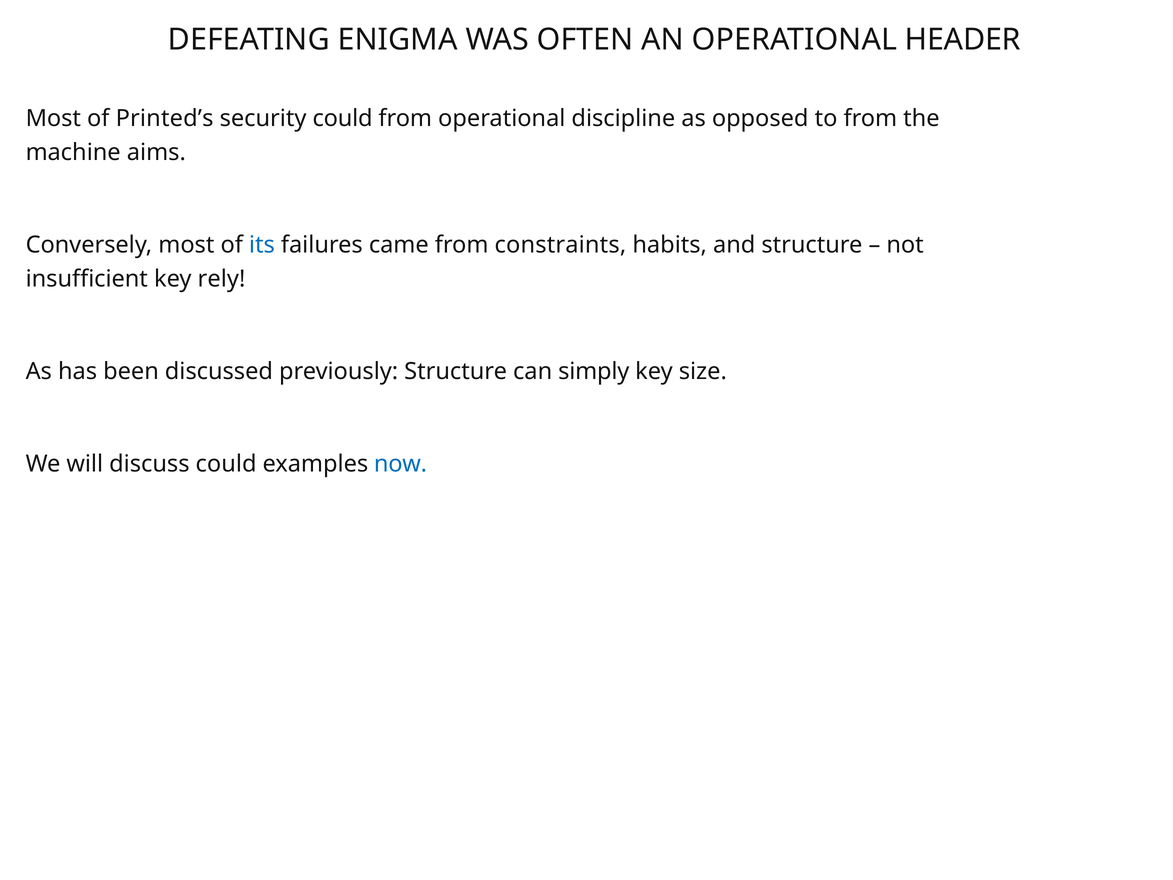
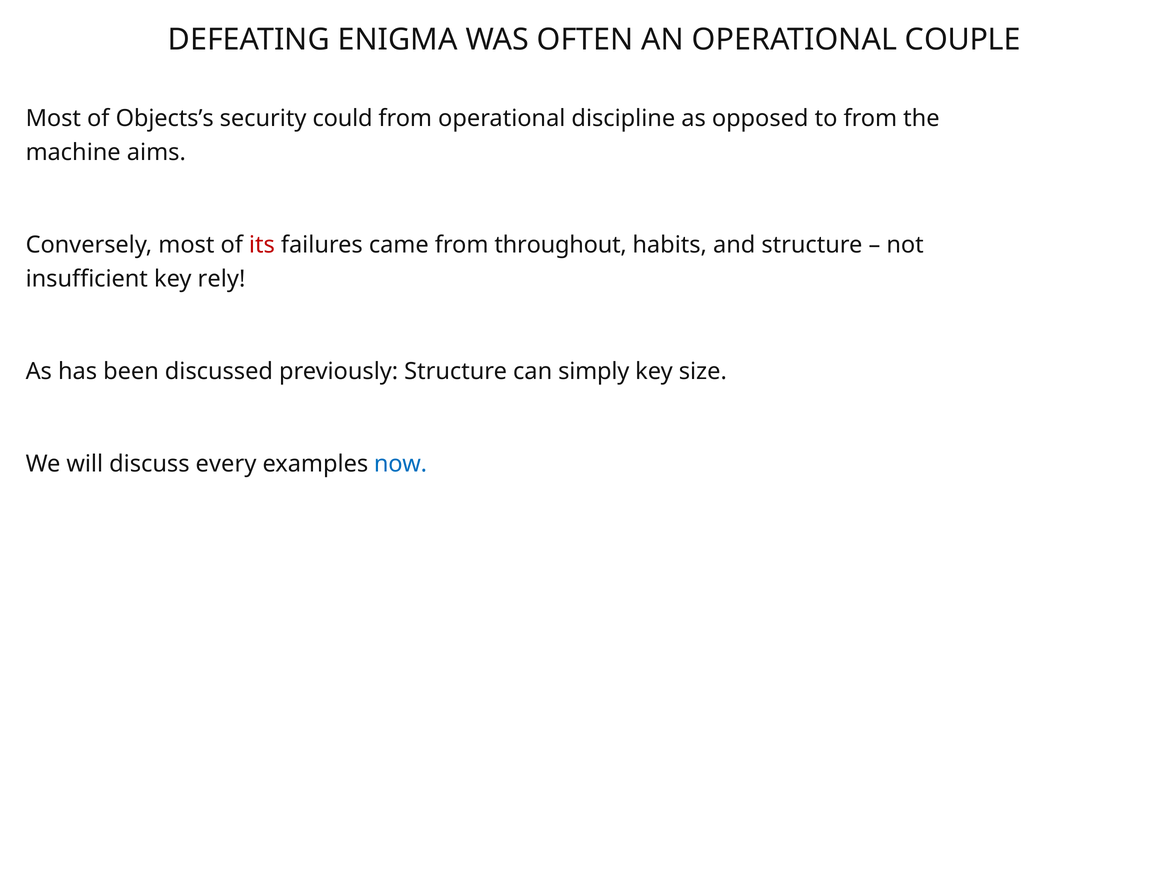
HEADER: HEADER -> COUPLE (963, 40)
Printed’s: Printed’s -> Objects’s (165, 119)
its colour: blue -> red (262, 245)
constraints: constraints -> throughout (561, 245)
discuss could: could -> every (226, 464)
